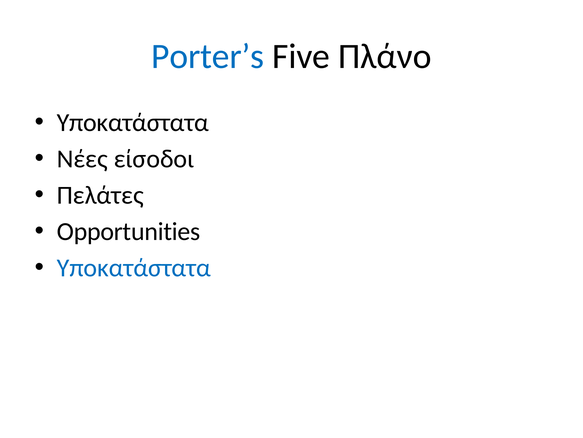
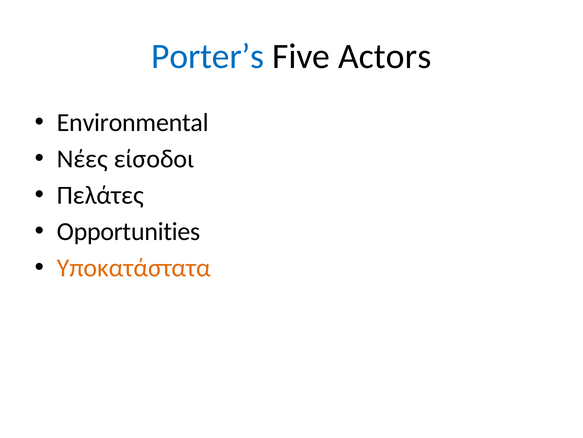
Πλάνο: Πλάνο -> Actors (385, 56)
Υποκατάστατα: Υποκατάστατα -> Environmental (133, 122)
Υποκατάστατα colour: blue -> orange (134, 267)
